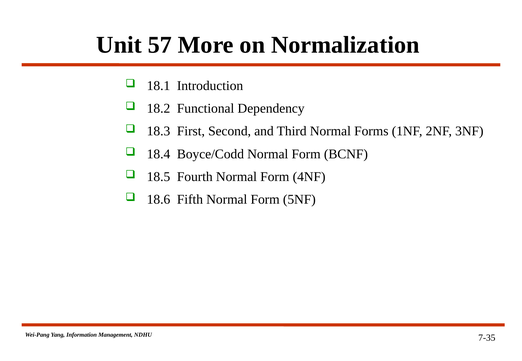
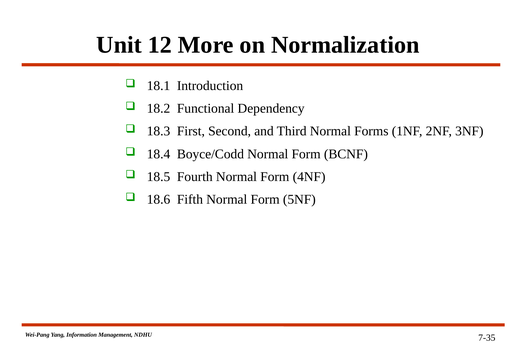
57: 57 -> 12 (160, 45)
